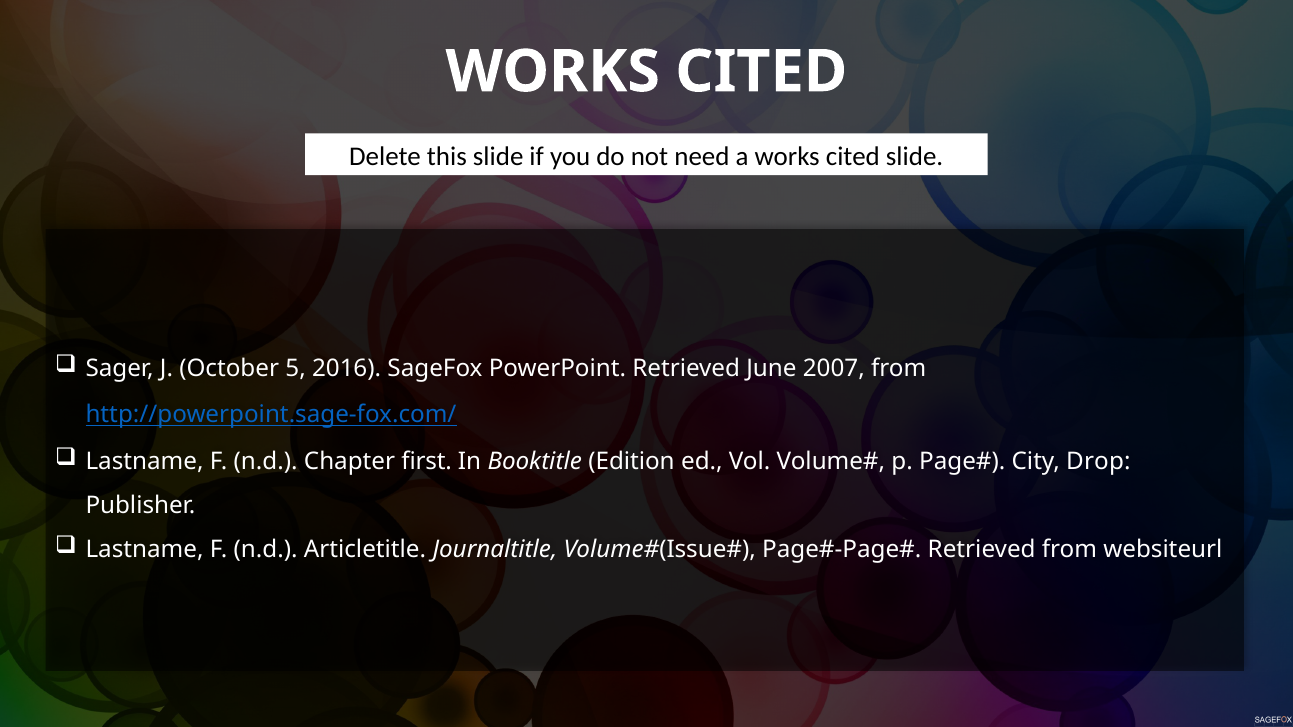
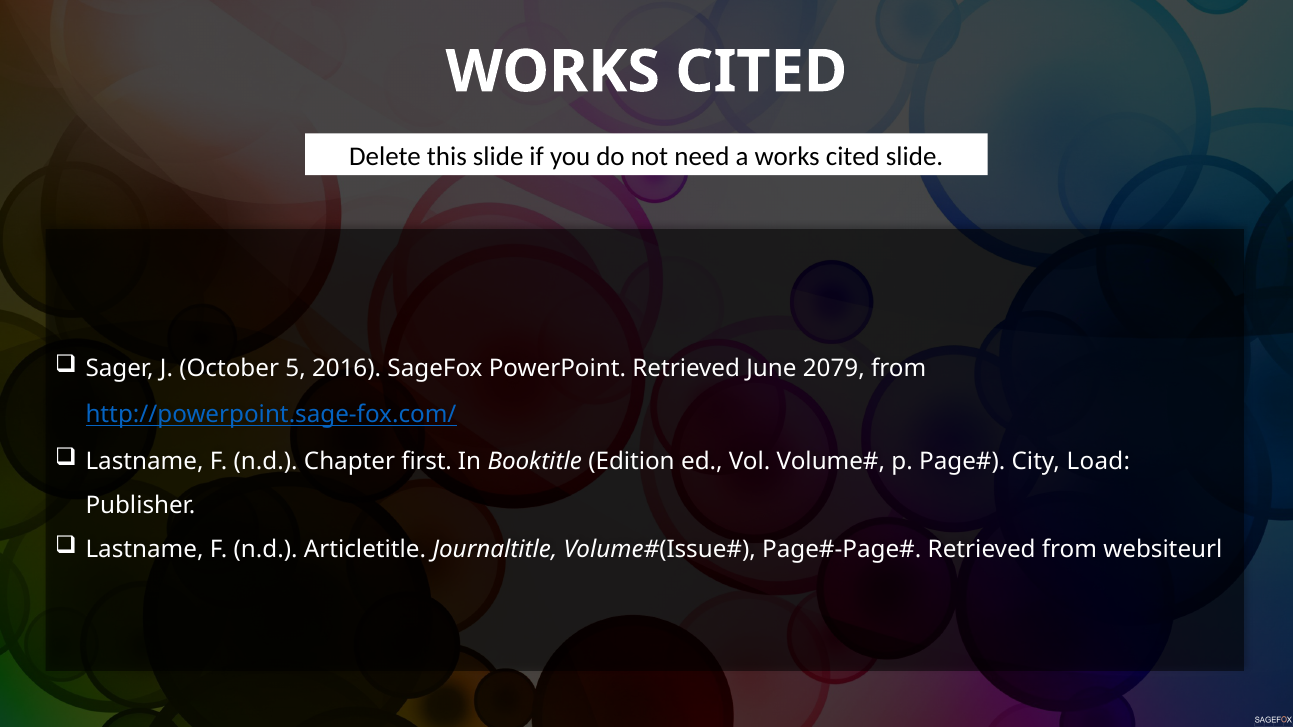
2007: 2007 -> 2079 (834, 369)
Drop: Drop -> Load (1098, 462)
